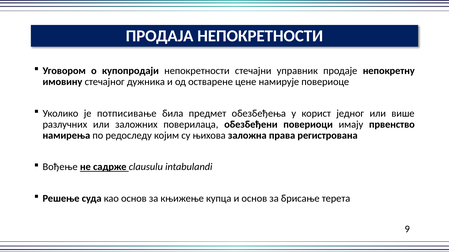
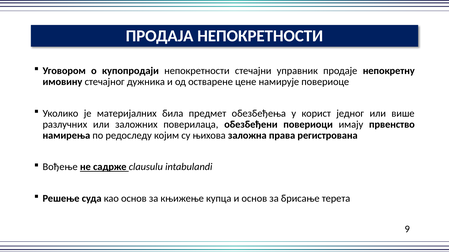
потписивање: потписивање -> материјалних (127, 114)
